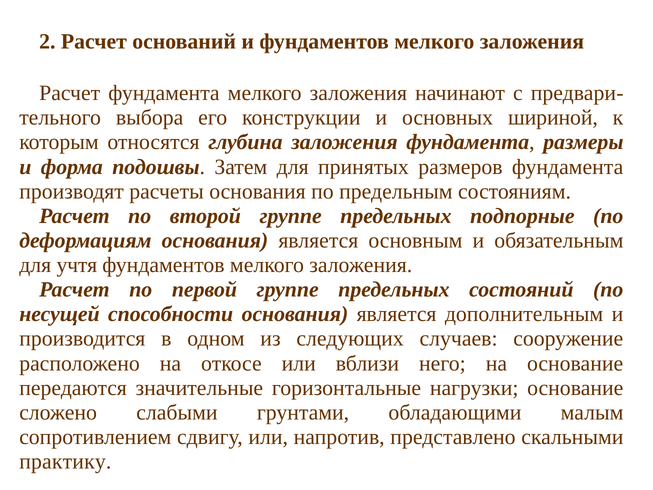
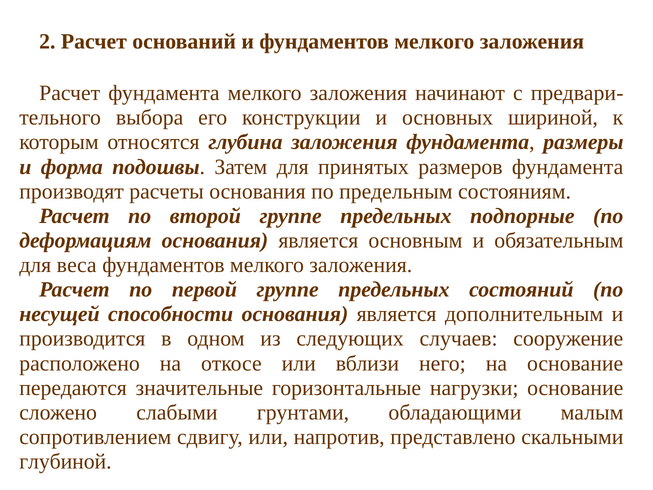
учтя: учтя -> веса (77, 265)
практику: практику -> глубиной (65, 461)
